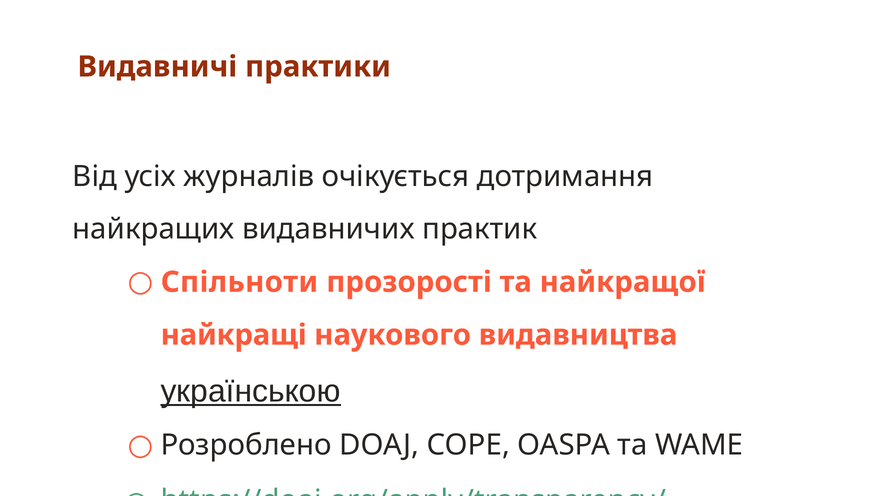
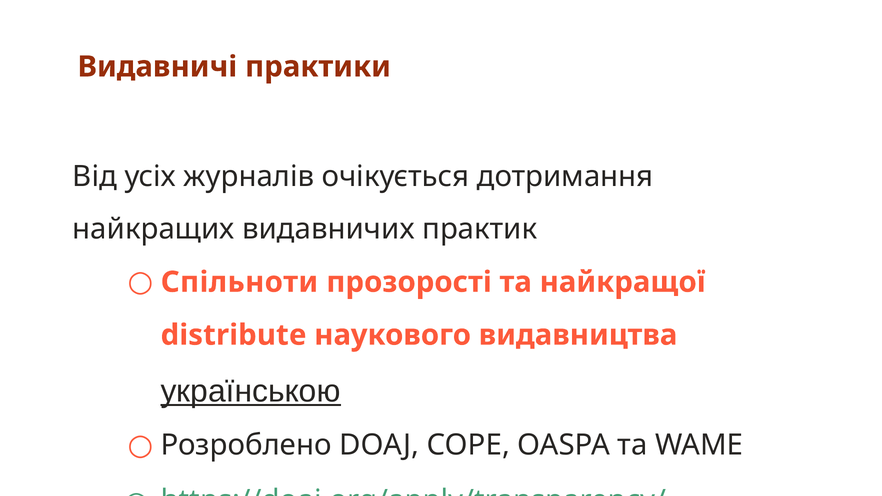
найкращі: найкращі -> distribute (234, 335)
